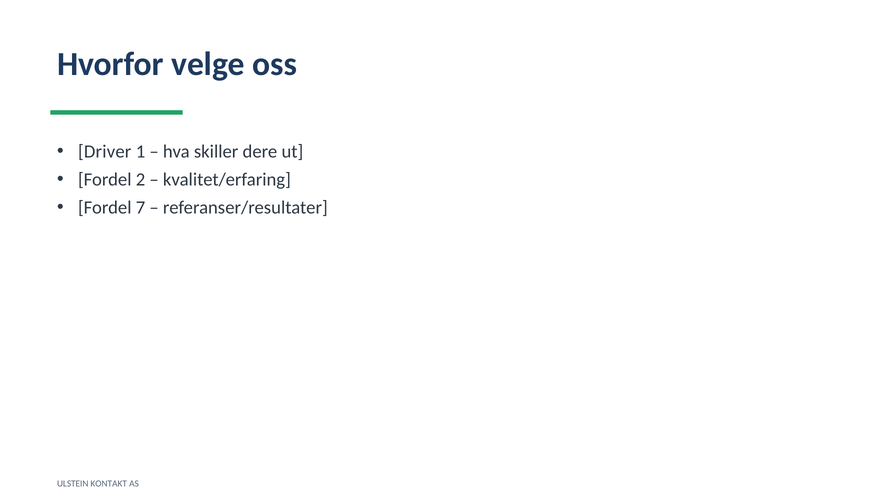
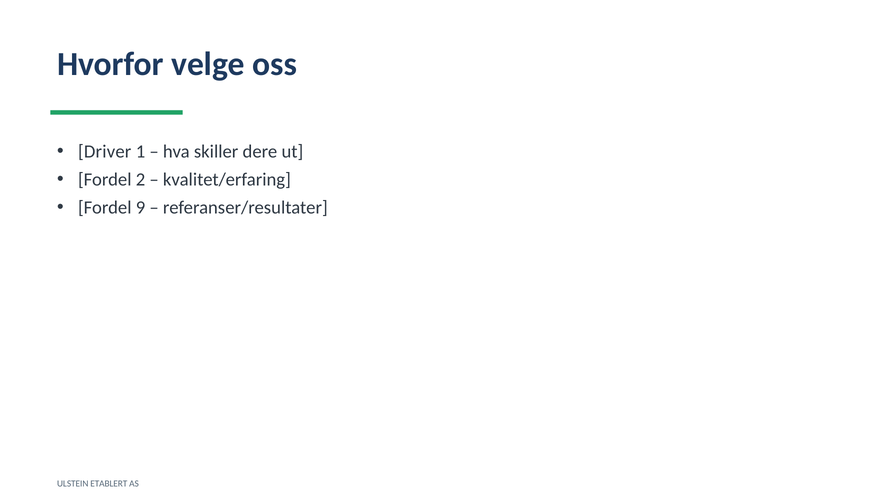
7: 7 -> 9 (141, 208)
KONTAKT: KONTAKT -> ETABLERT (109, 484)
